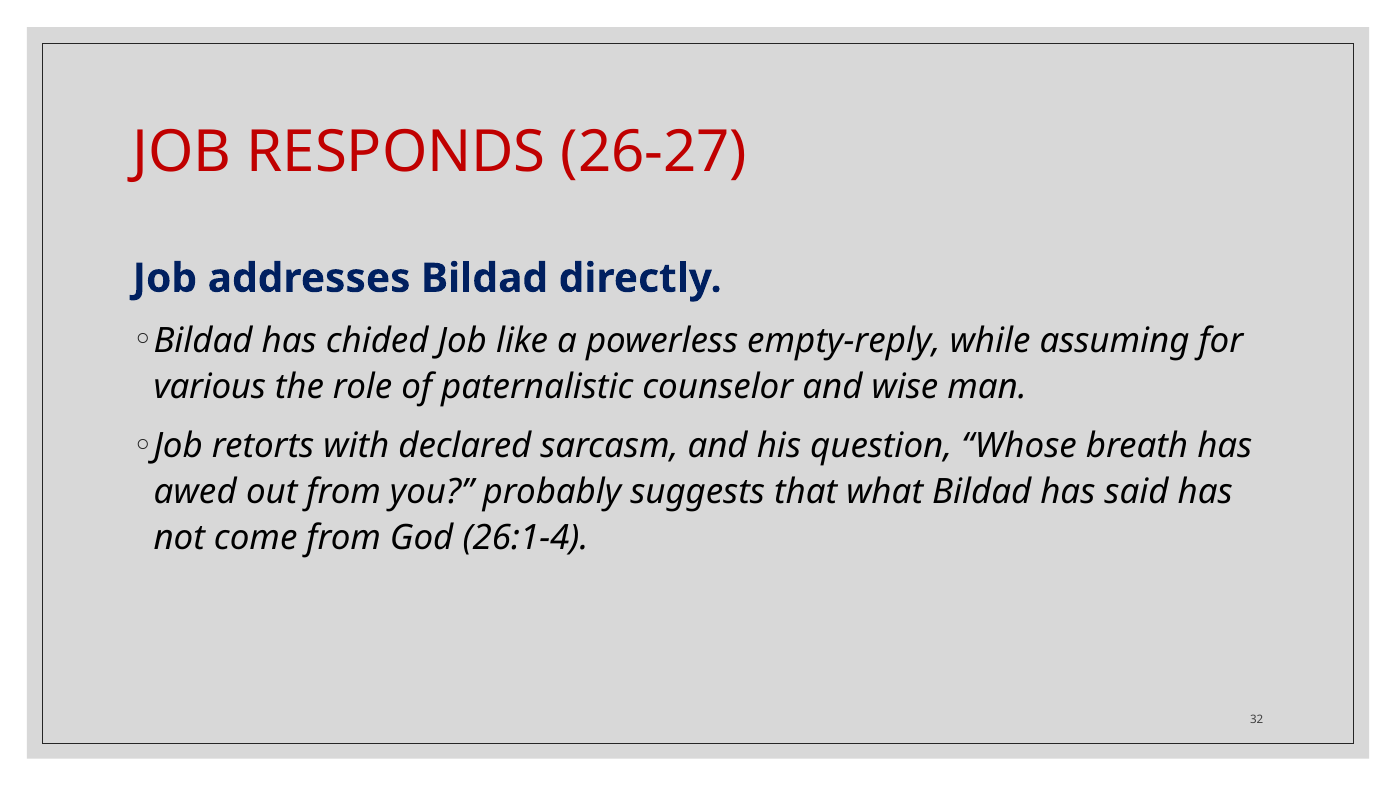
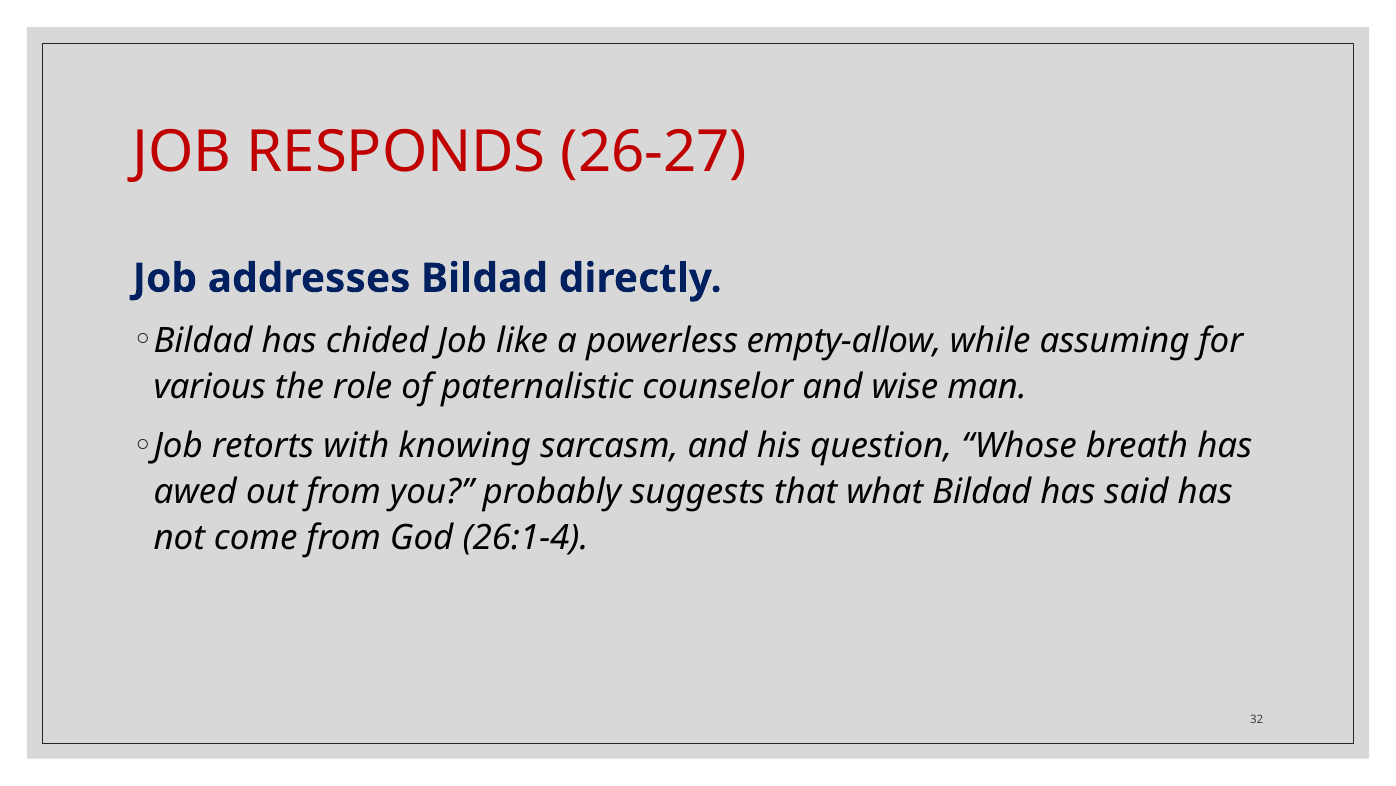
empty-reply: empty-reply -> empty-allow (844, 340)
declared: declared -> knowing (465, 446)
